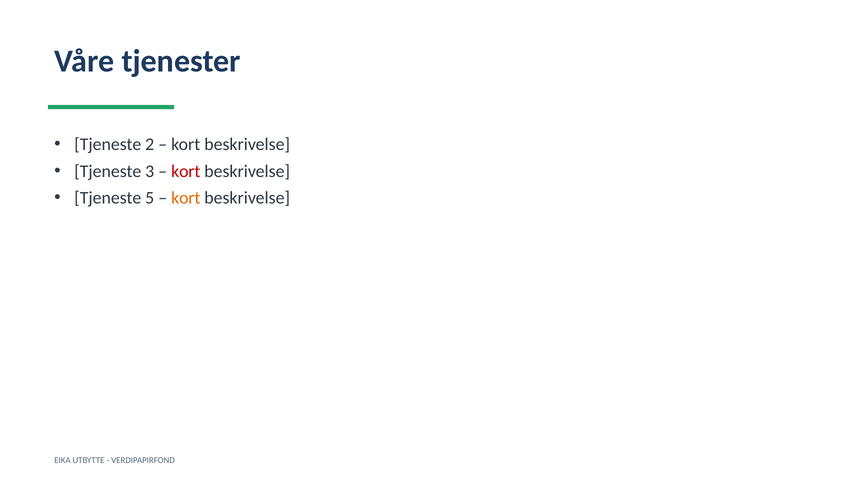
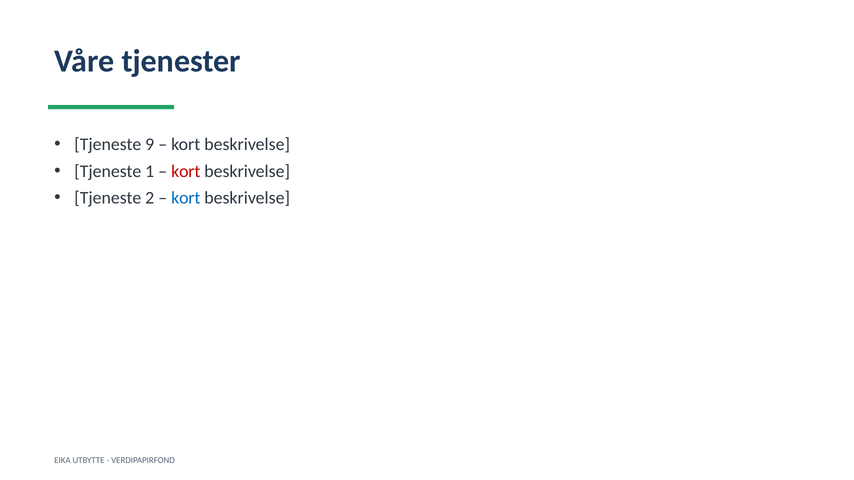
2: 2 -> 9 (150, 145)
3: 3 -> 1 (150, 171)
5: 5 -> 2 (150, 198)
kort colour: orange -> blue (186, 198)
